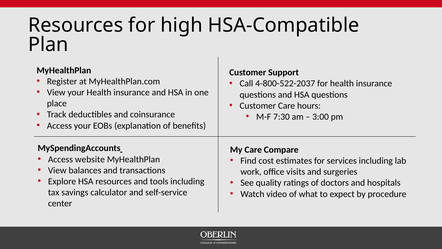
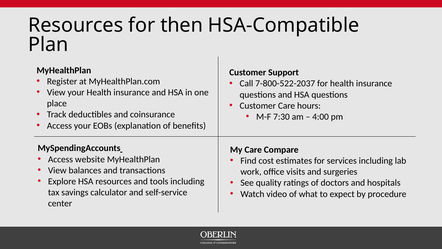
high: high -> then (182, 25)
4-800-522-2037: 4-800-522-2037 -> 7-800-522-2037 (285, 83)
3:00: 3:00 -> 4:00 (321, 117)
